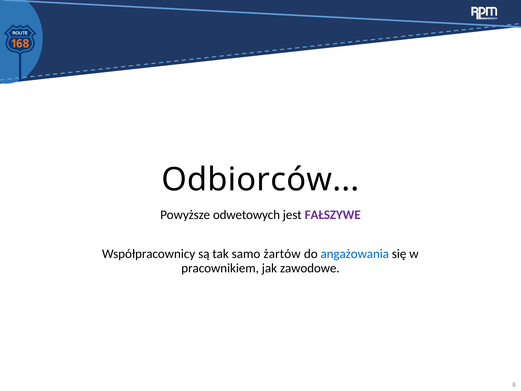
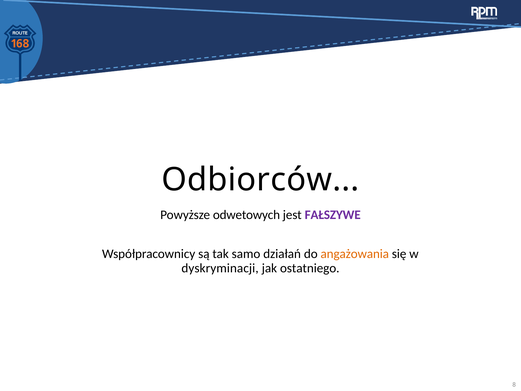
żartów: żartów -> działań (282, 254)
angażowania colour: blue -> orange (355, 254)
pracownikiem: pracownikiem -> dyskryminacji (220, 268)
zawodowe: zawodowe -> ostatniego (310, 268)
